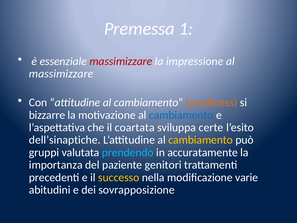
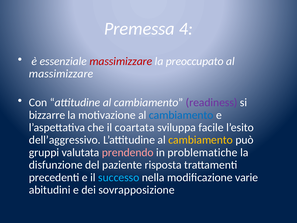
1: 1 -> 4 (186, 29)
impressione: impressione -> preoccupato (195, 61)
readiness colour: orange -> purple (212, 102)
certe: certe -> facile (211, 127)
dell’sinaptiche: dell’sinaptiche -> dell’aggressivo (65, 140)
prendendo colour: light blue -> pink (128, 152)
accuratamente: accuratamente -> problematiche (203, 152)
importanza: importanza -> disfunzione (56, 165)
genitori: genitori -> risposta (163, 165)
successo colour: yellow -> light blue (119, 177)
